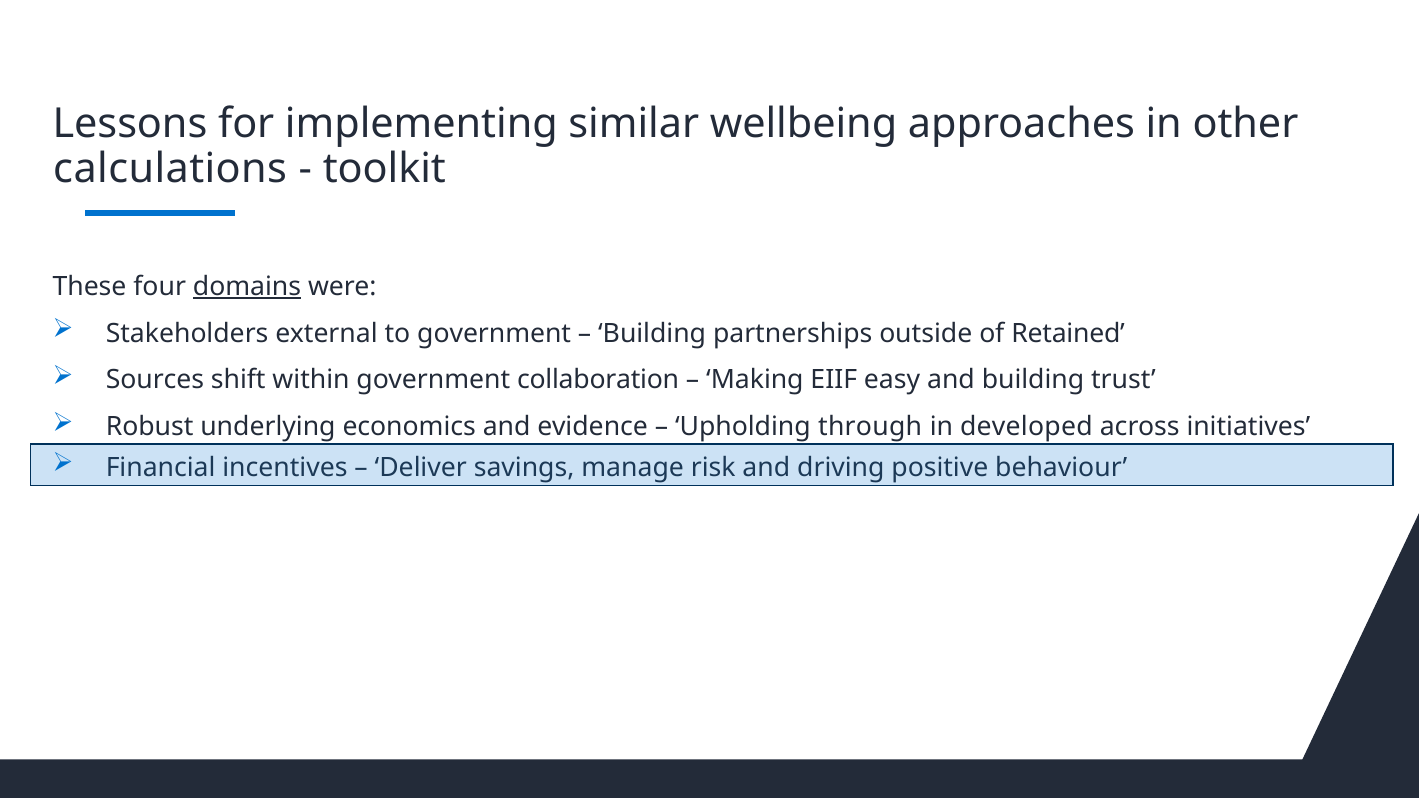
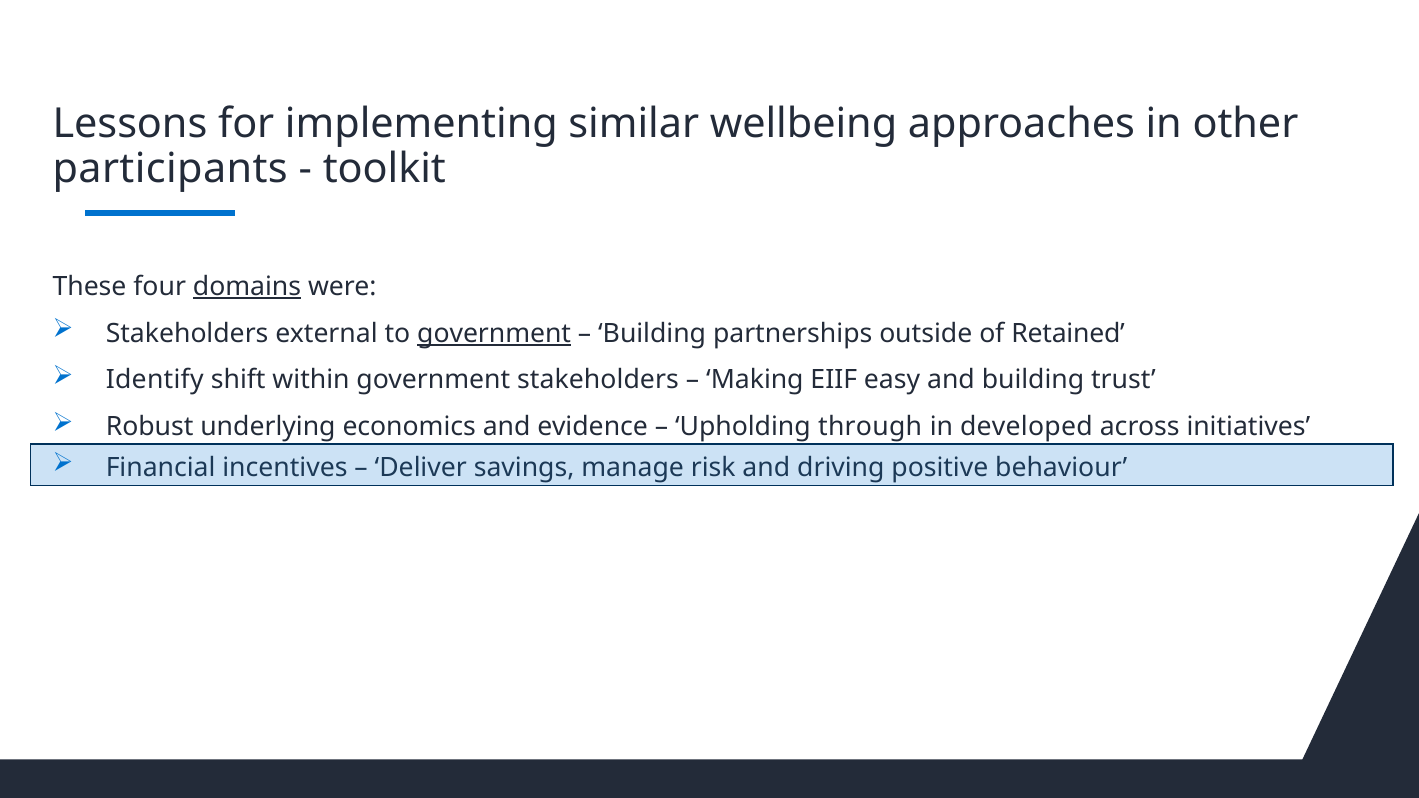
calculations: calculations -> participants (170, 169)
government underline: none -> present (494, 333)
Sources: Sources -> Identify (155, 380)
government collaboration: collaboration -> stakeholders (598, 380)
